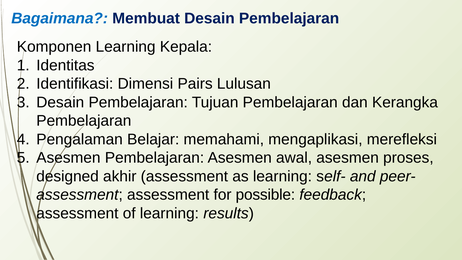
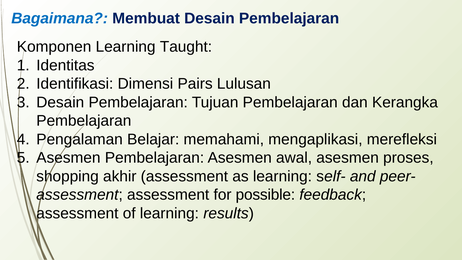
Kepala: Kepala -> Taught (186, 47)
designed: designed -> shopping (68, 176)
